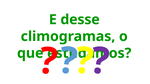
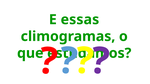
desse: desse -> essas (80, 20)
